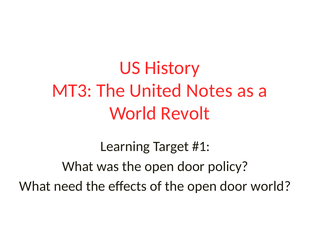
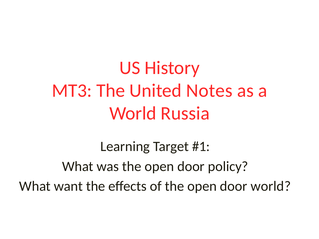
Revolt: Revolt -> Russia (185, 114)
need: need -> want (68, 186)
